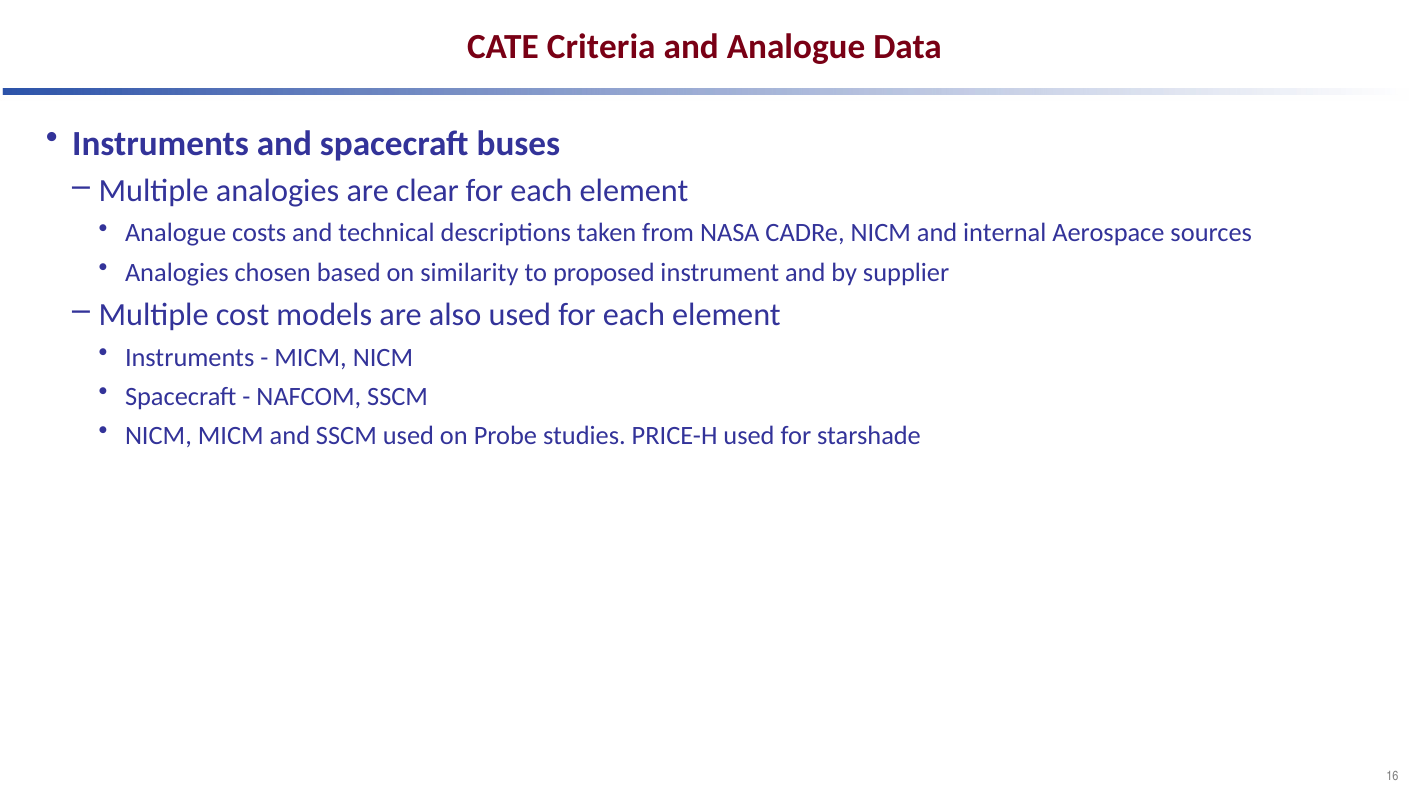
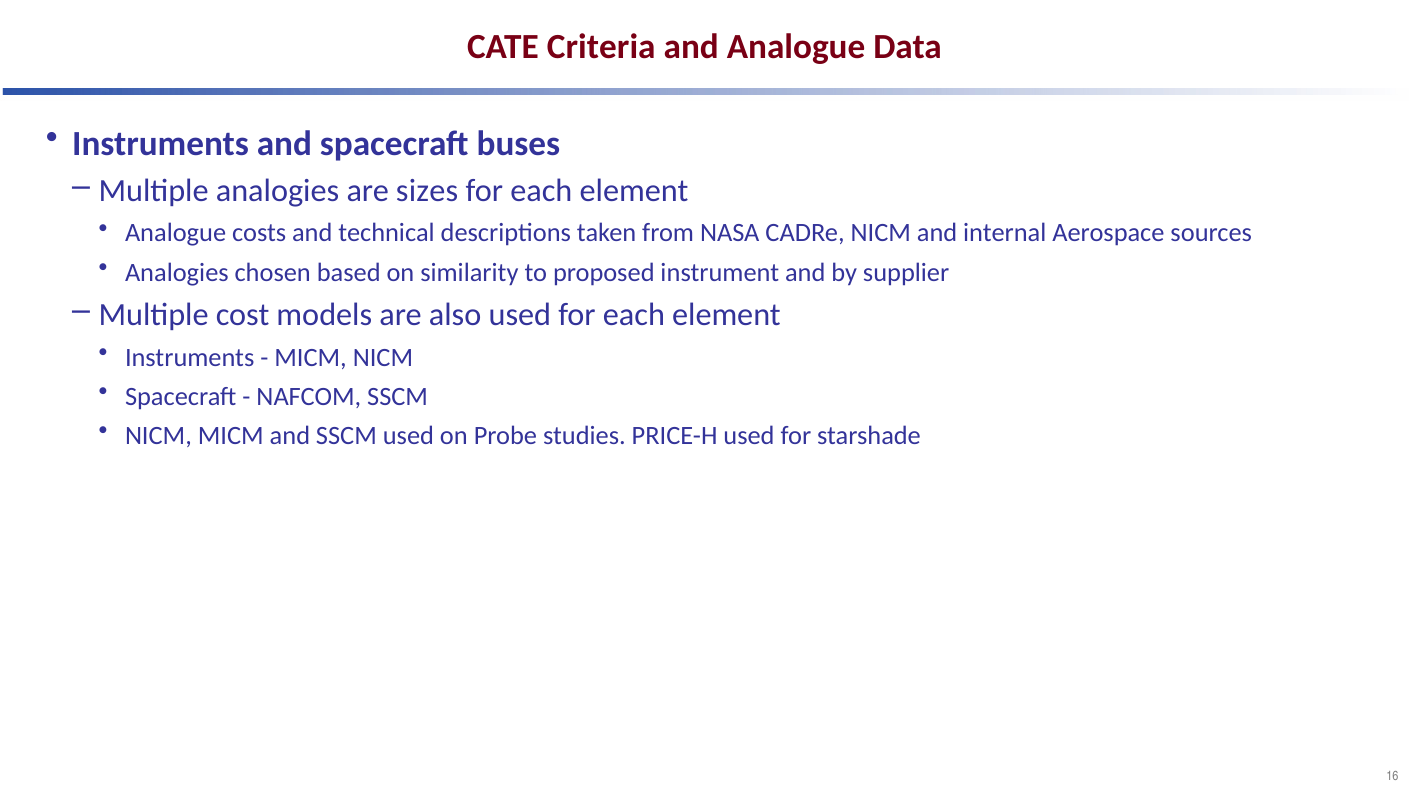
clear: clear -> sizes (427, 191)
